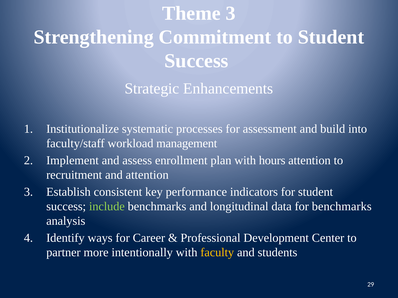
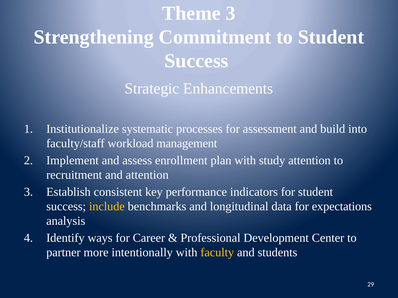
hours: hours -> study (272, 161)
include colour: light green -> yellow (107, 207)
for benchmarks: benchmarks -> expectations (342, 207)
